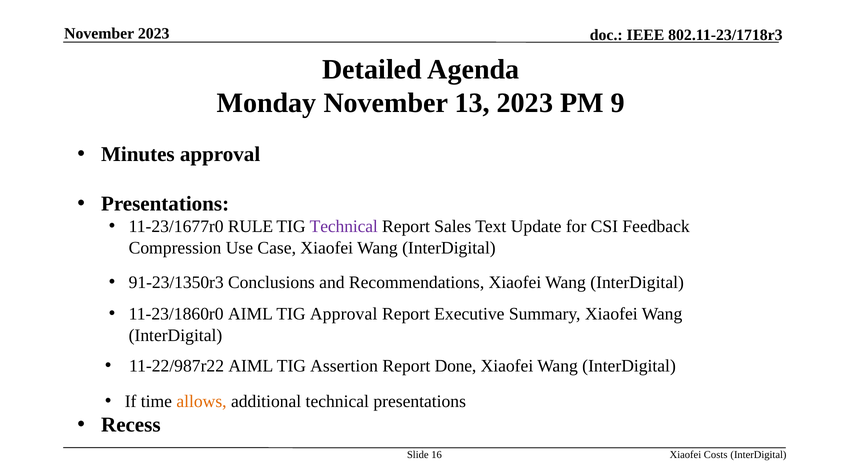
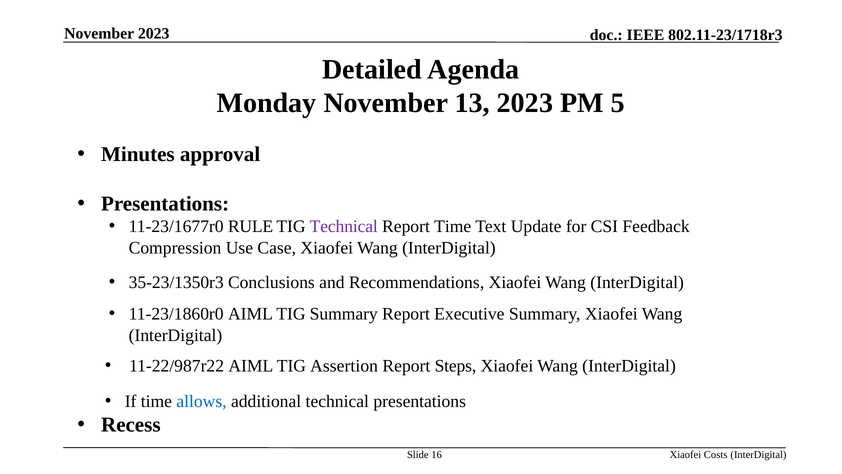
9: 9 -> 5 (618, 103)
Report Sales: Sales -> Time (453, 226)
91-23/1350r3: 91-23/1350r3 -> 35-23/1350r3 (176, 282)
TIG Approval: Approval -> Summary (344, 314)
Done: Done -> Steps (455, 365)
allows colour: orange -> blue (202, 401)
